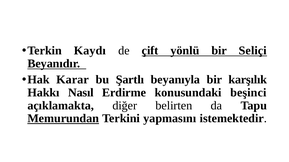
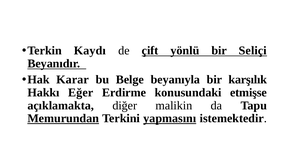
Şartlı: Şartlı -> Belge (130, 80)
Nasıl: Nasıl -> Eğer (81, 93)
beşinci: beşinci -> etmişse (248, 93)
belirten: belirten -> malikin (174, 106)
yapmasını underline: none -> present (170, 119)
